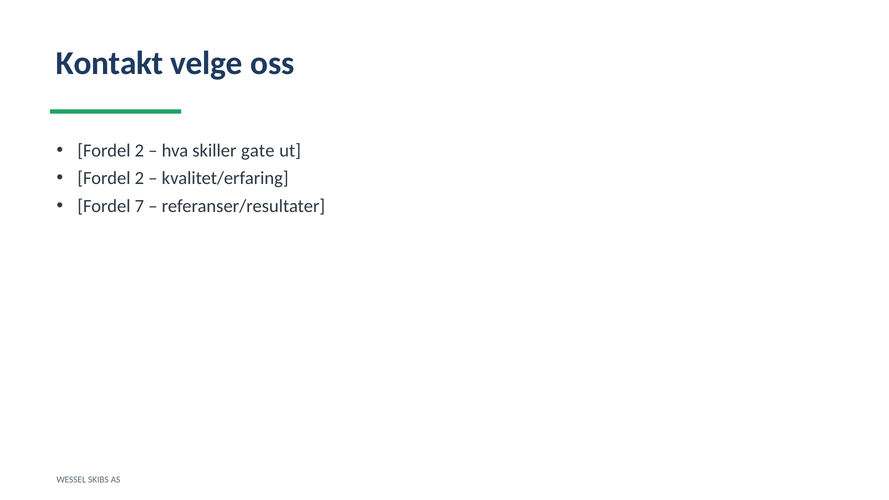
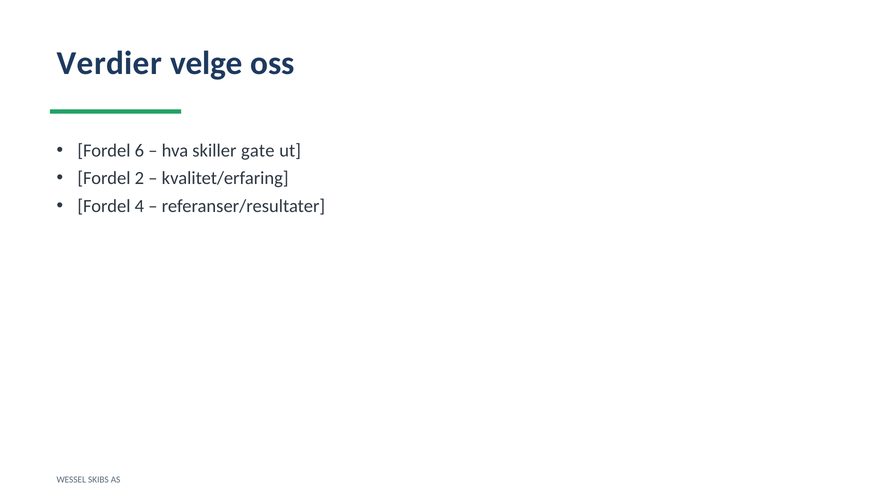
Kontakt: Kontakt -> Verdier (109, 63)
2: 2 -> 6 (139, 151)
7: 7 -> 4 (139, 206)
